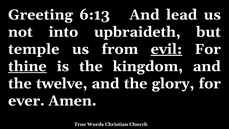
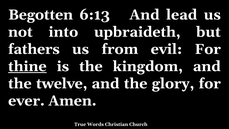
Greeting: Greeting -> Begotten (41, 15)
temple: temple -> fathers (34, 49)
evil underline: present -> none (166, 49)
